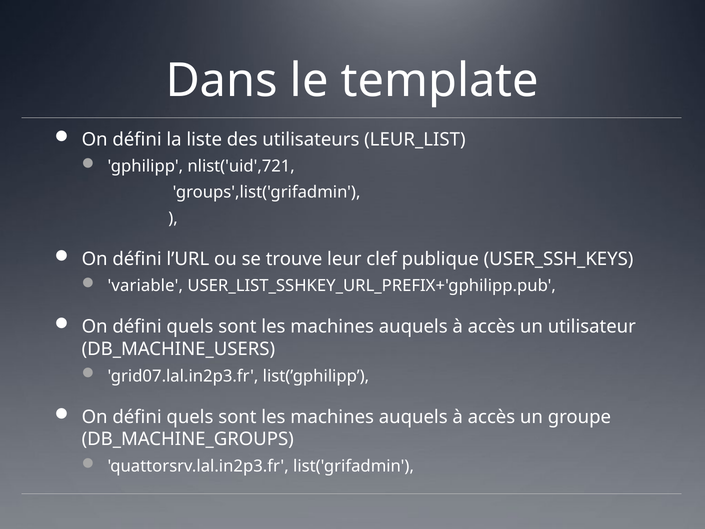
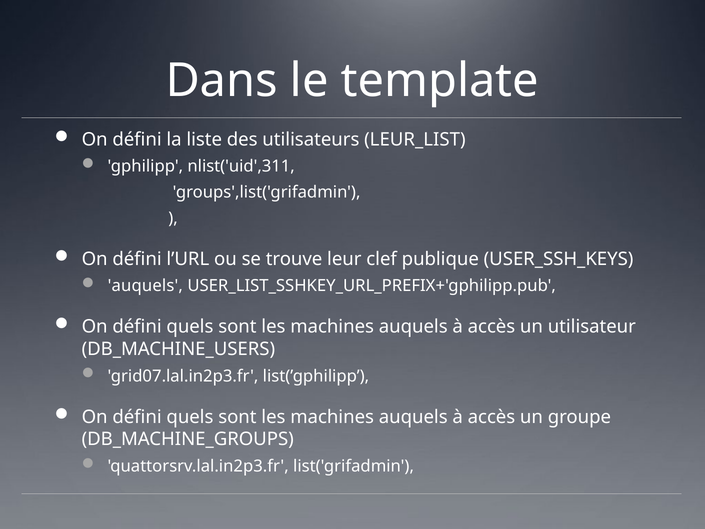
nlist('uid',721: nlist('uid',721 -> nlist('uid',311 (241, 166)
variable: variable -> auquels (145, 286)
